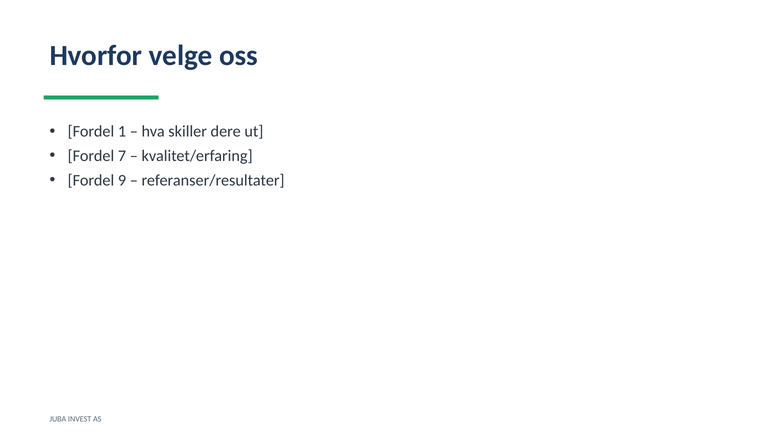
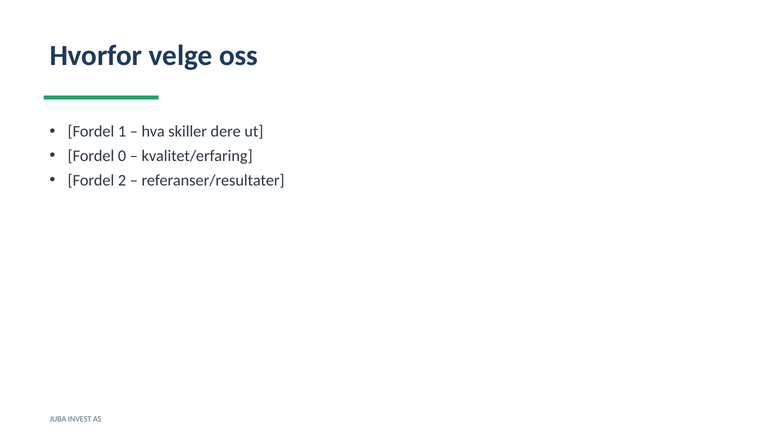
7: 7 -> 0 (122, 156)
9: 9 -> 2 (122, 180)
